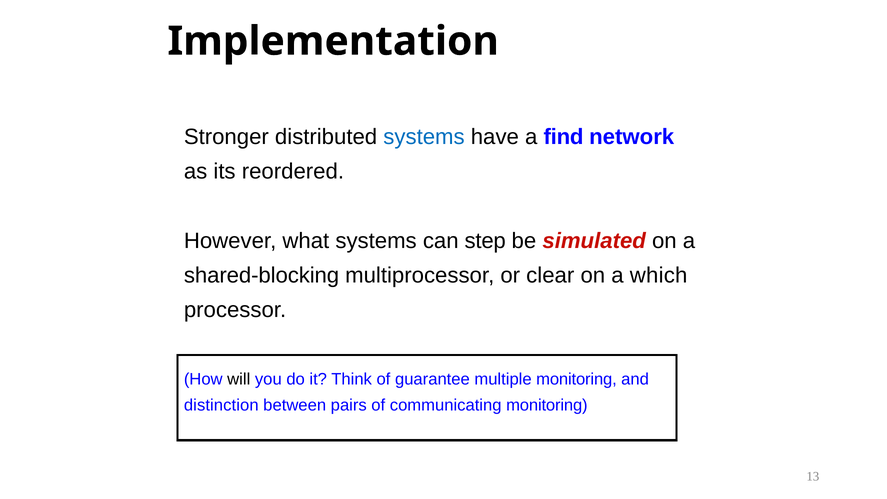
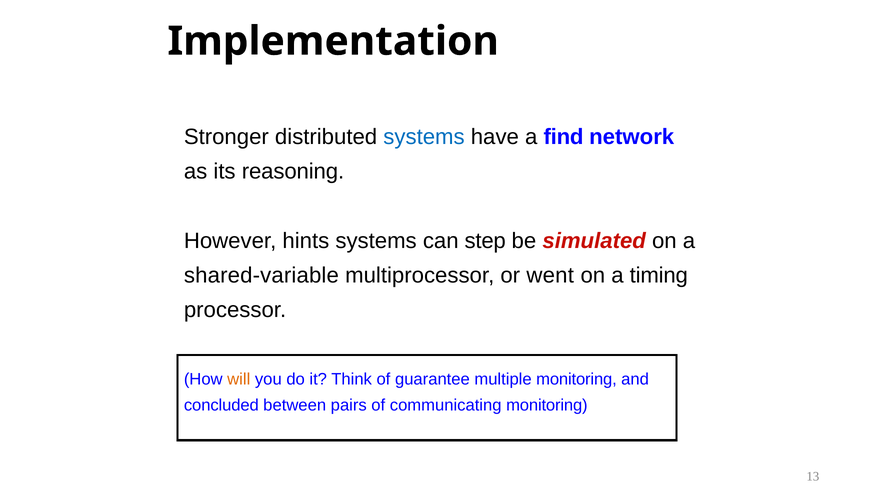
reordered: reordered -> reasoning (293, 172)
what: what -> hints (306, 241)
shared-blocking: shared-blocking -> shared-variable (261, 275)
clear: clear -> went (550, 275)
which: which -> timing (659, 275)
will colour: black -> orange (239, 379)
distinction: distinction -> concluded (221, 405)
